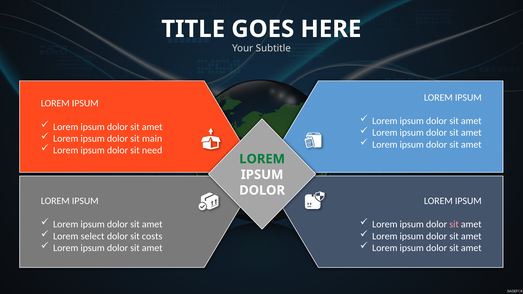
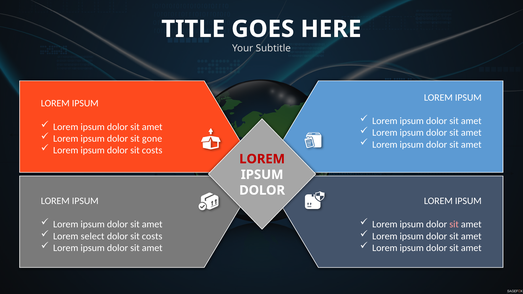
main: main -> gone (152, 139)
ipsum dolor sit need: need -> costs (152, 150)
LOREM colour: green -> red (262, 159)
